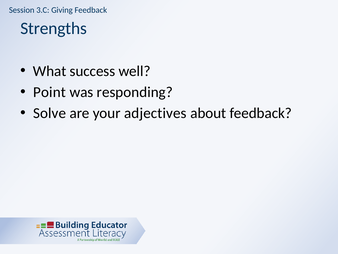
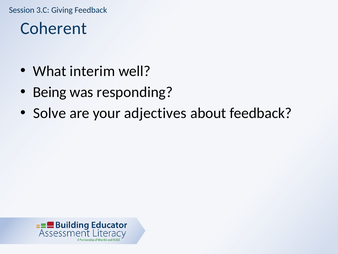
Strengths: Strengths -> Coherent (54, 28)
success: success -> interim (92, 71)
Point: Point -> Being (50, 92)
